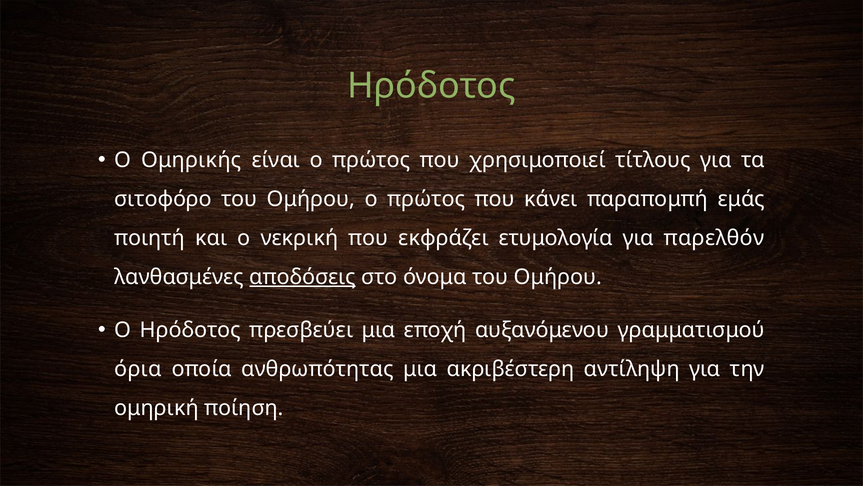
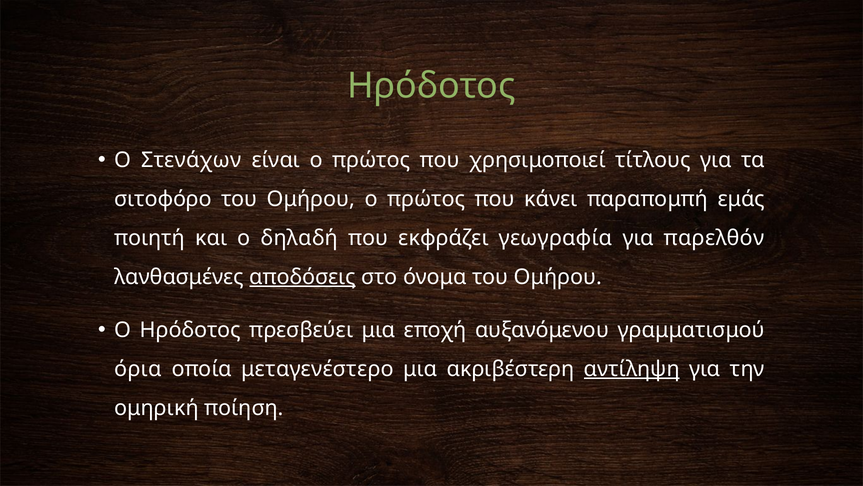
Oμηρικής: Oμηρικής -> Στενάχων (191, 160)
νεκρική: νεκρική -> δηλαδή (299, 238)
ετυμολογία: ετυμολογία -> γεωγραφία (556, 238)
ανθρωπότητας: ανθρωπότητας -> μεταγενέστερο (317, 369)
αντίληψη underline: none -> present (632, 369)
